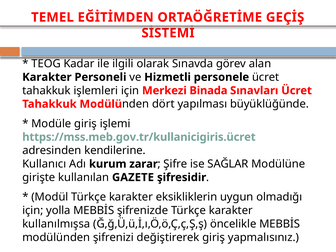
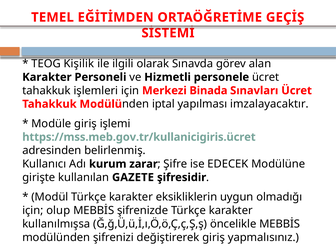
Kadar: Kadar -> Kişilik (79, 64)
dört: dört -> iptal (163, 104)
büyüklüğünde: büyüklüğünde -> imzalayacaktır (269, 104)
kendilerine: kendilerine -> belirlenmiş (115, 151)
SAĞLAR: SAĞLAR -> EDECEK (228, 164)
yolla: yolla -> olup (58, 210)
